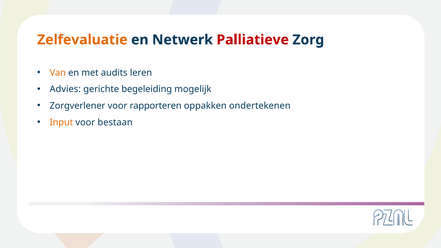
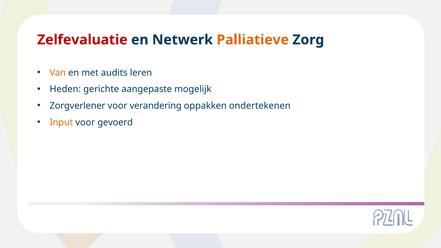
Zelfevaluatie colour: orange -> red (82, 40)
Palliatieve colour: red -> orange (253, 40)
Advies: Advies -> Heden (65, 89)
begeleiding: begeleiding -> aangepaste (147, 89)
rapporteren: rapporteren -> verandering (156, 106)
bestaan: bestaan -> gevoerd (115, 122)
